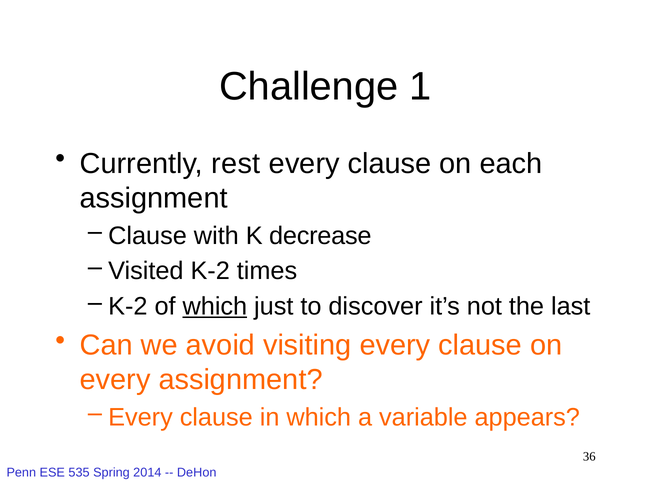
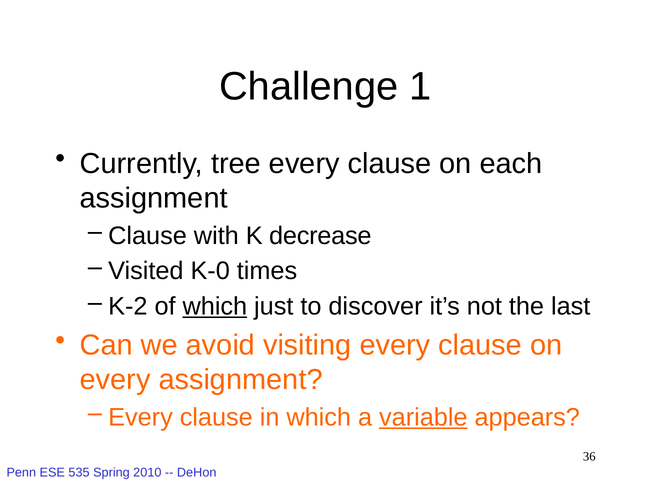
rest: rest -> tree (236, 164)
Visited K-2: K-2 -> K-0 (210, 271)
variable underline: none -> present (423, 417)
2014: 2014 -> 2010 (147, 473)
